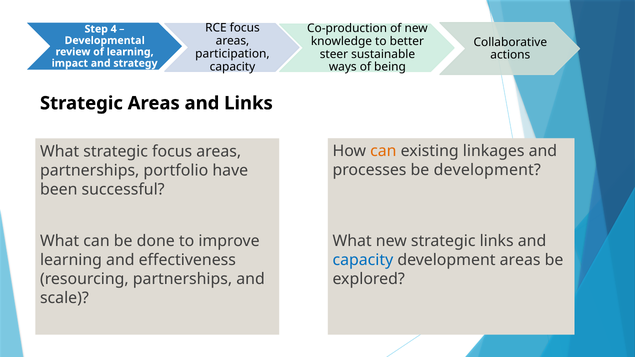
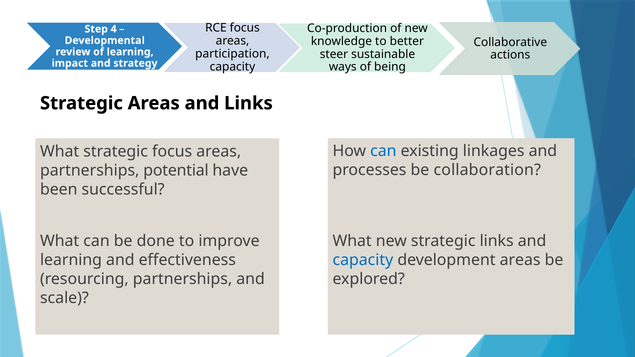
can colour: orange -> blue (383, 151)
be development: development -> collaboration (487, 170)
portfolio: portfolio -> potential (176, 171)
